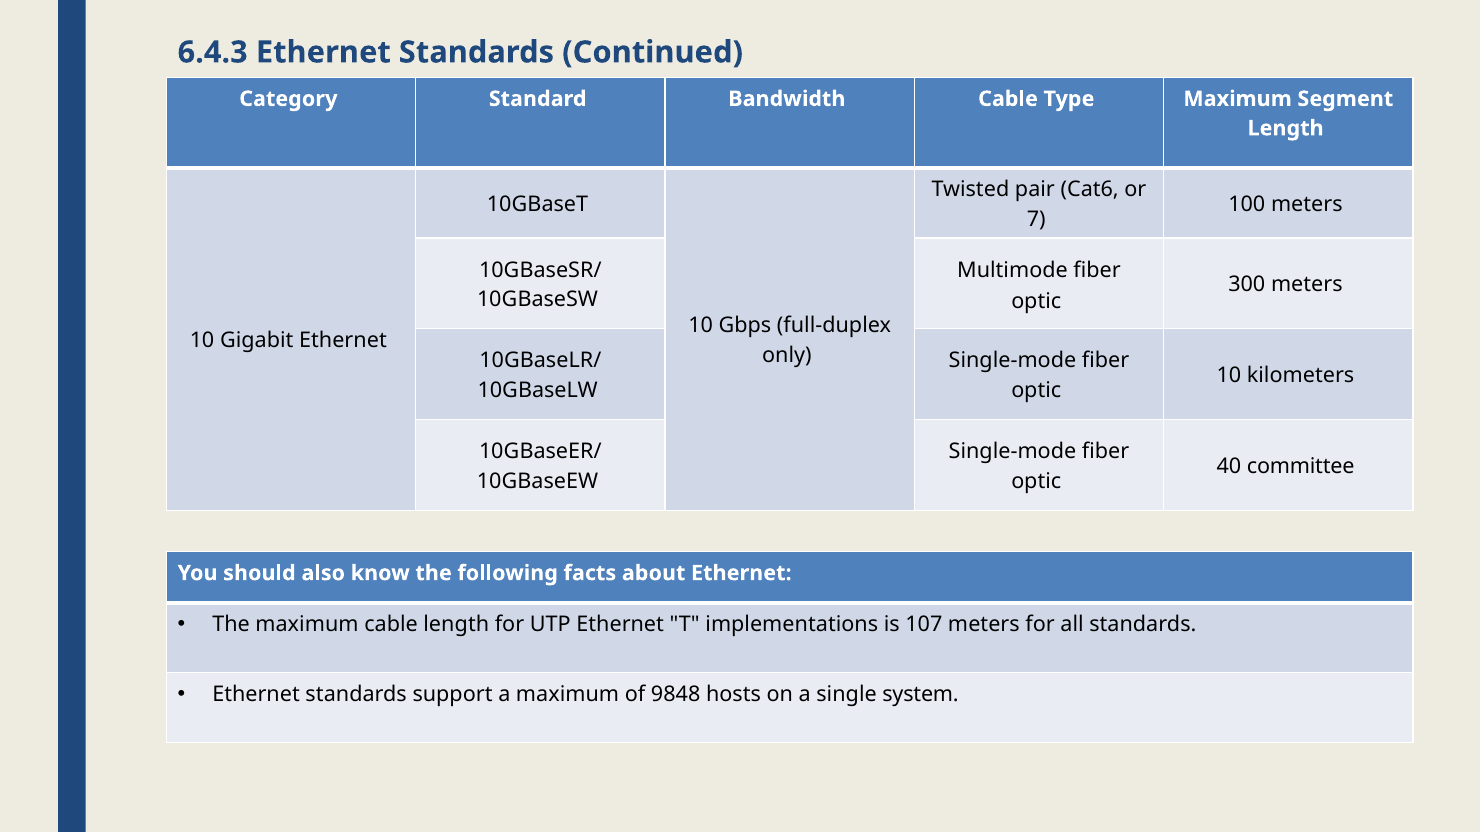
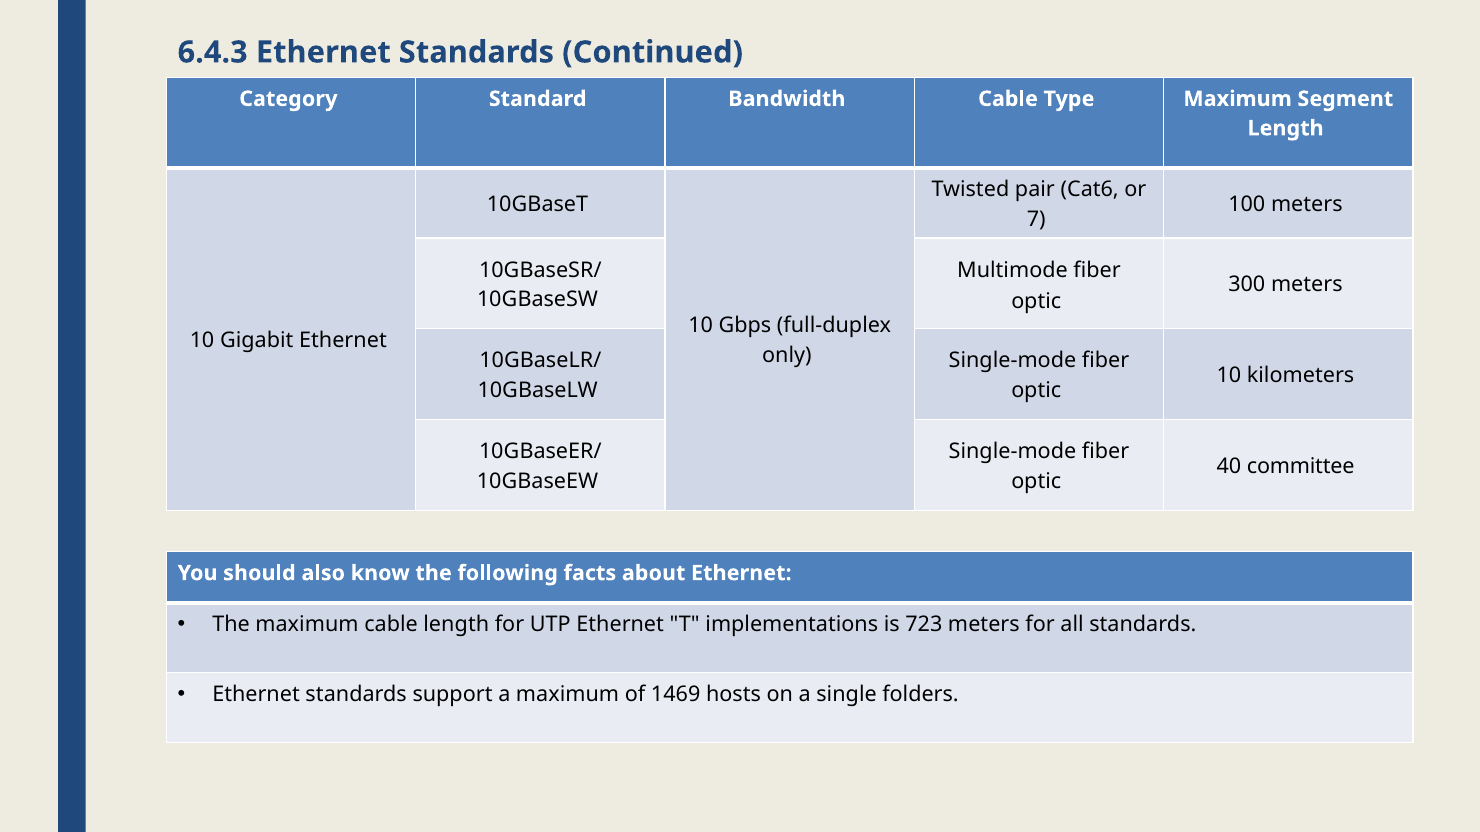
107: 107 -> 723 (924, 625)
9848: 9848 -> 1469 (676, 695)
system: system -> folders (920, 695)
